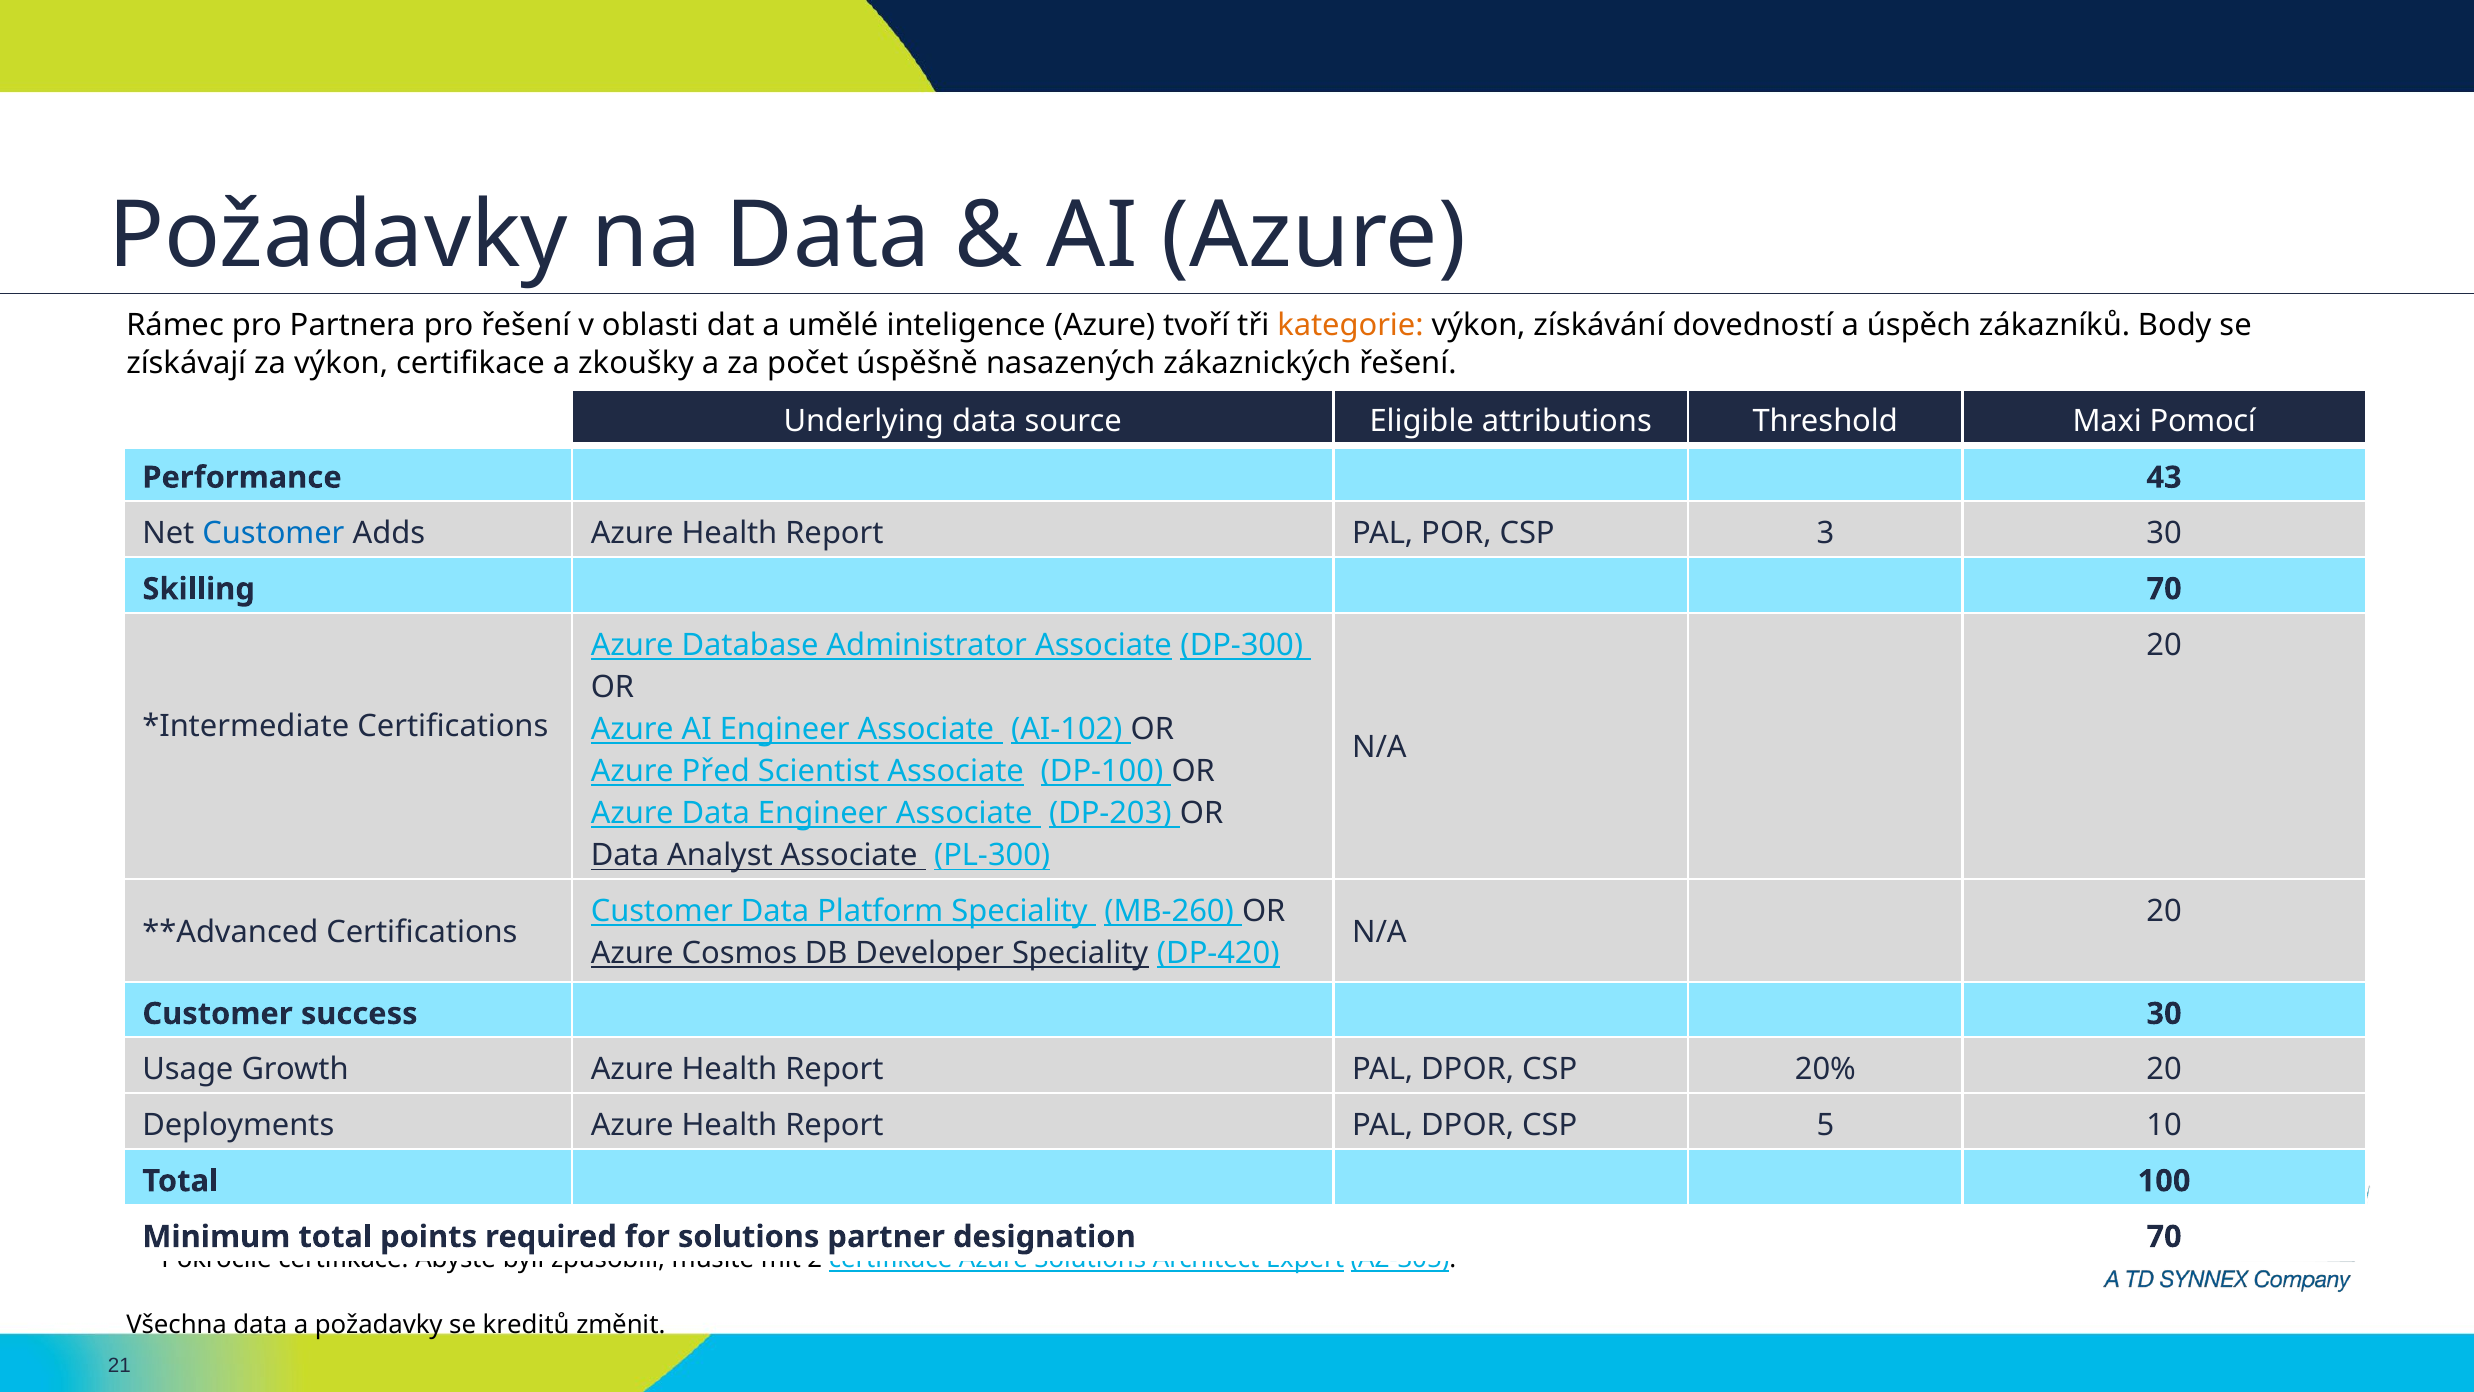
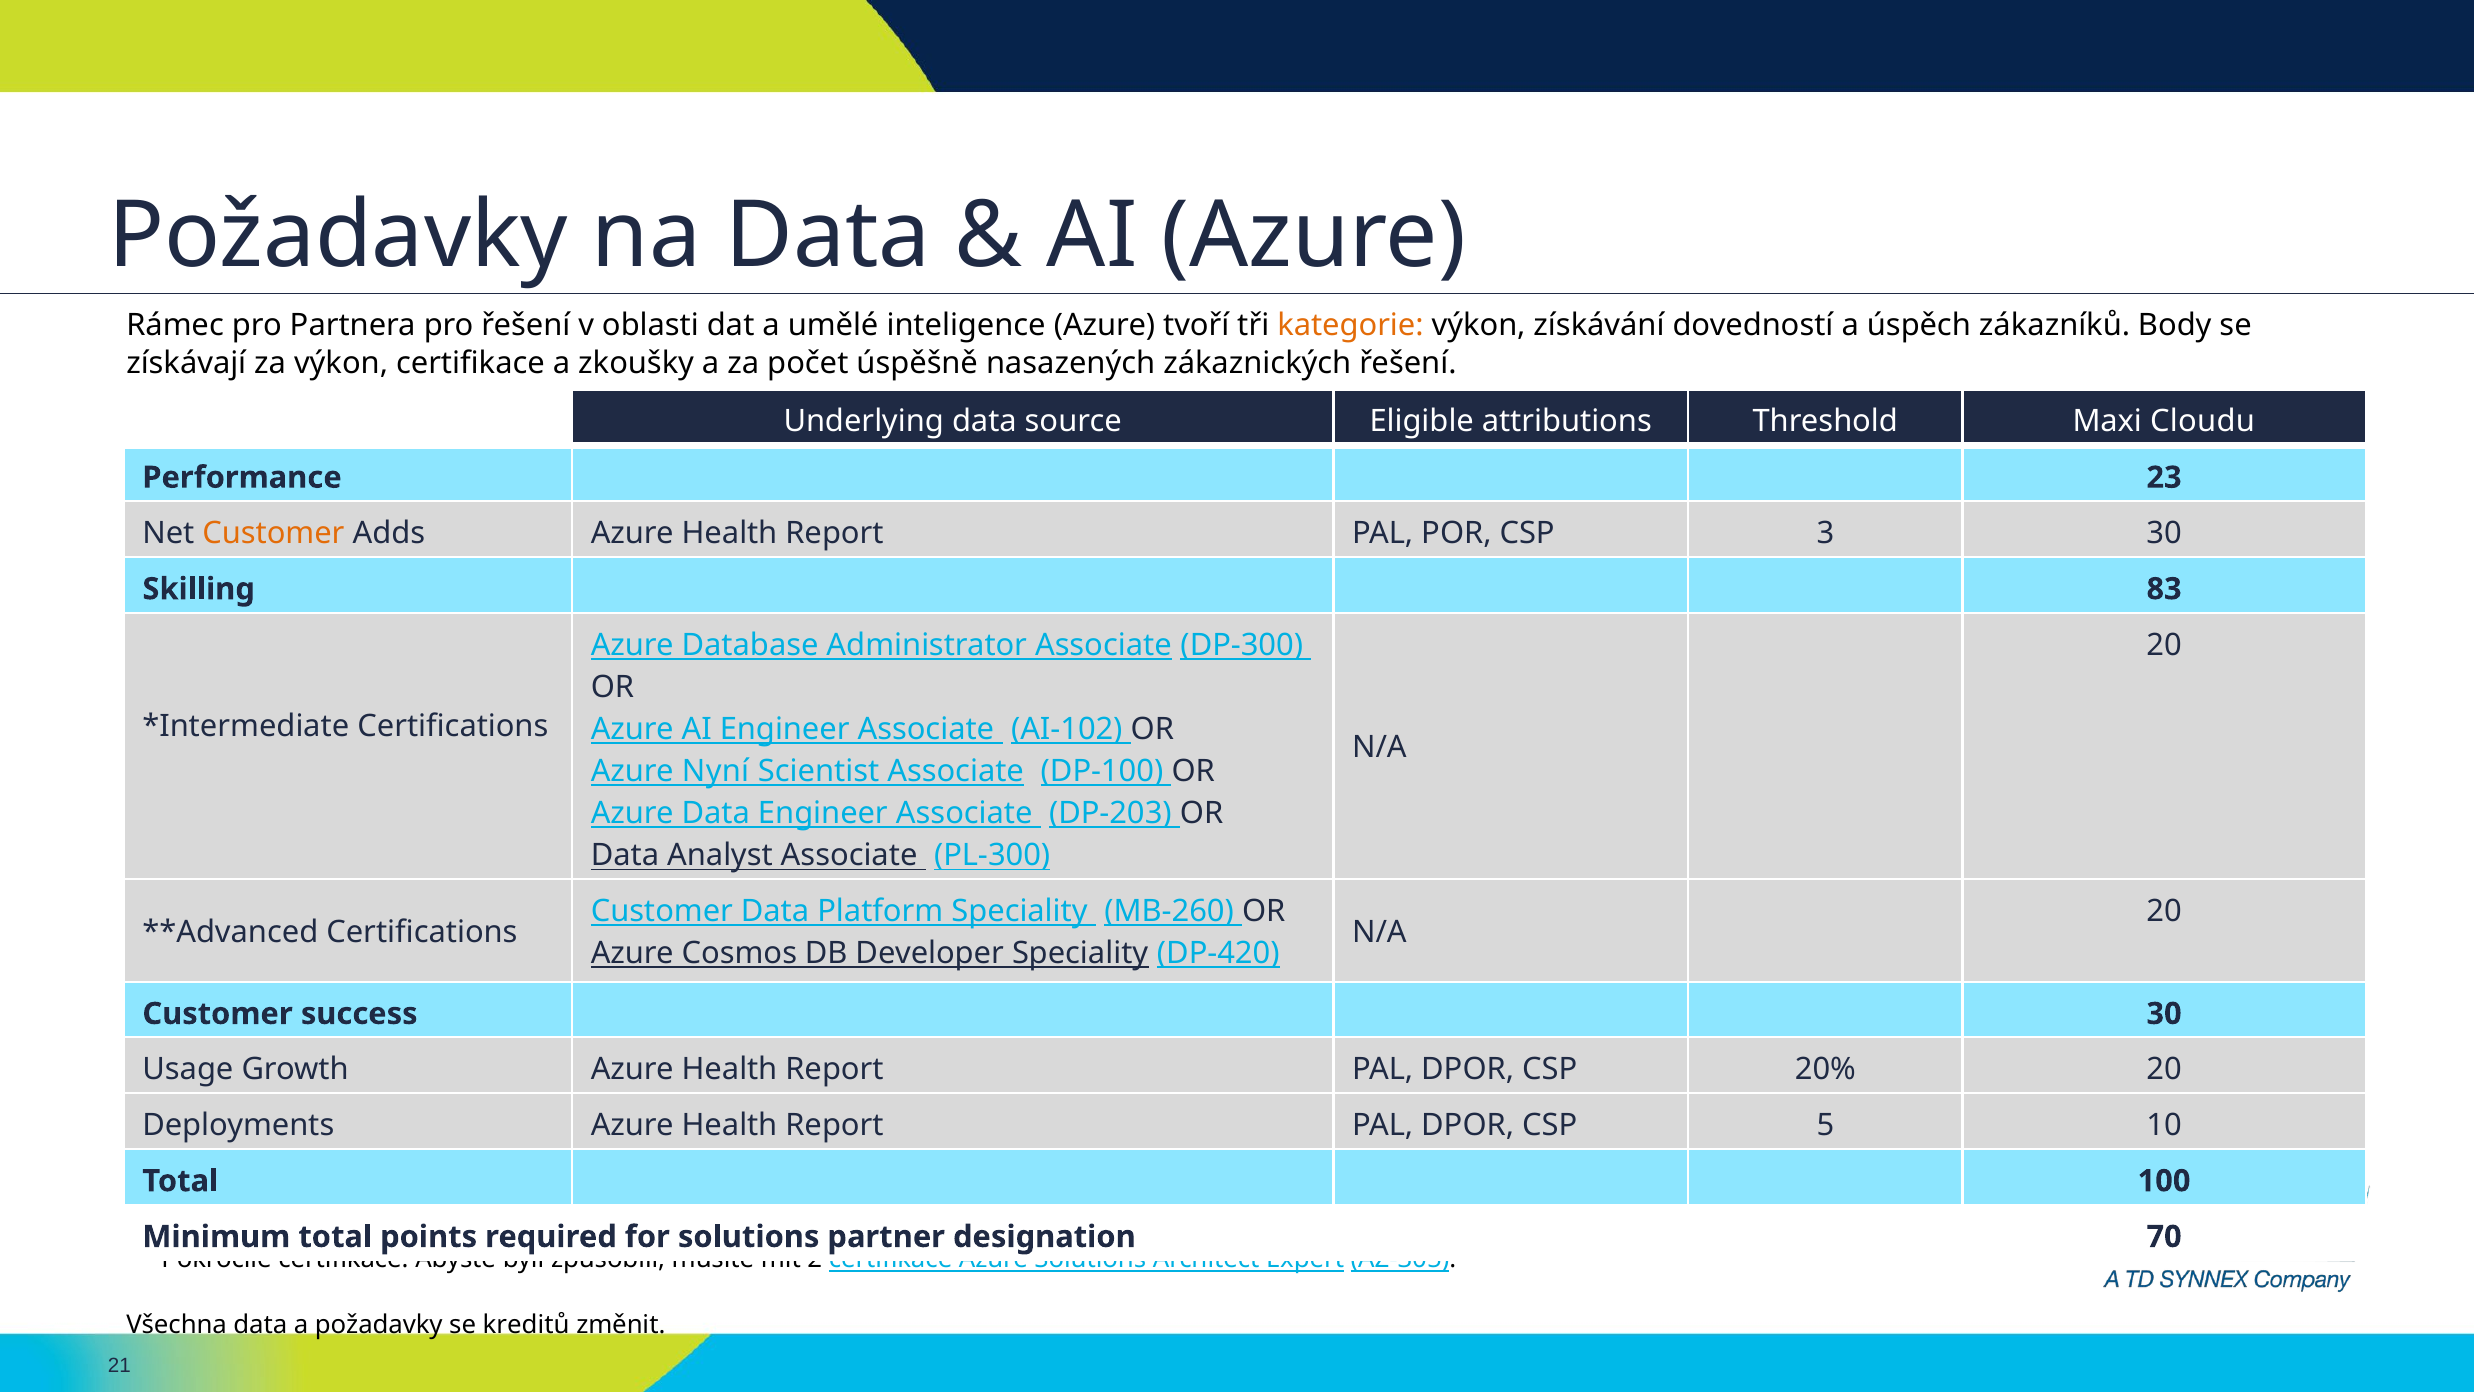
Pomocí: Pomocí -> Cloudu (2203, 422)
43: 43 -> 23 (2164, 477)
Customer colour: blue -> orange (273, 533)
Skilling 70: 70 -> 83 (2164, 589)
Před: Před -> Nyní (716, 771)
